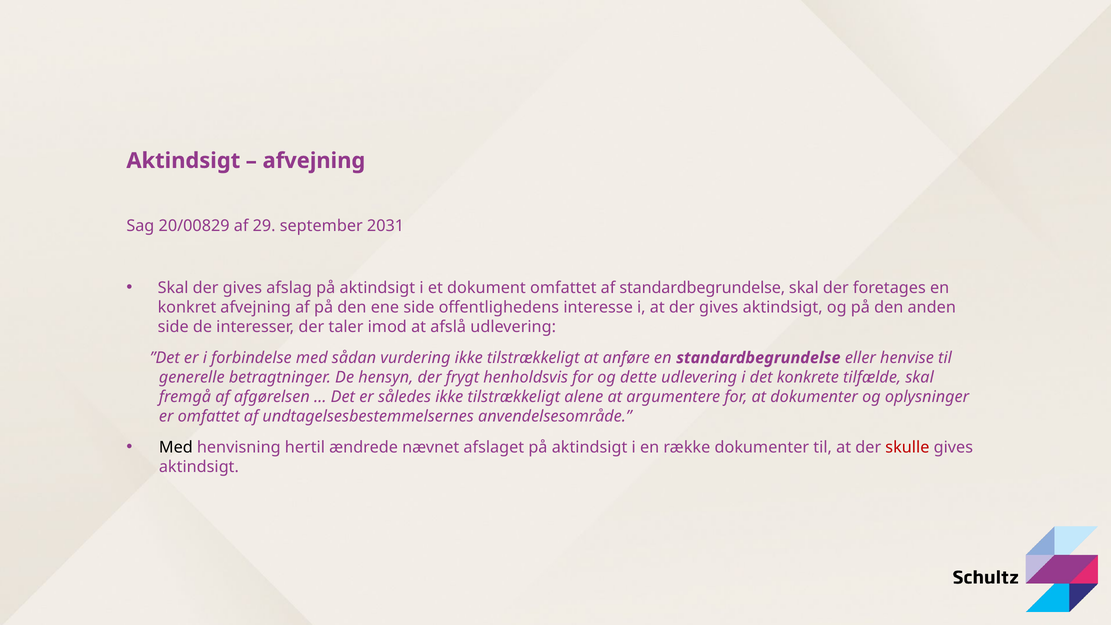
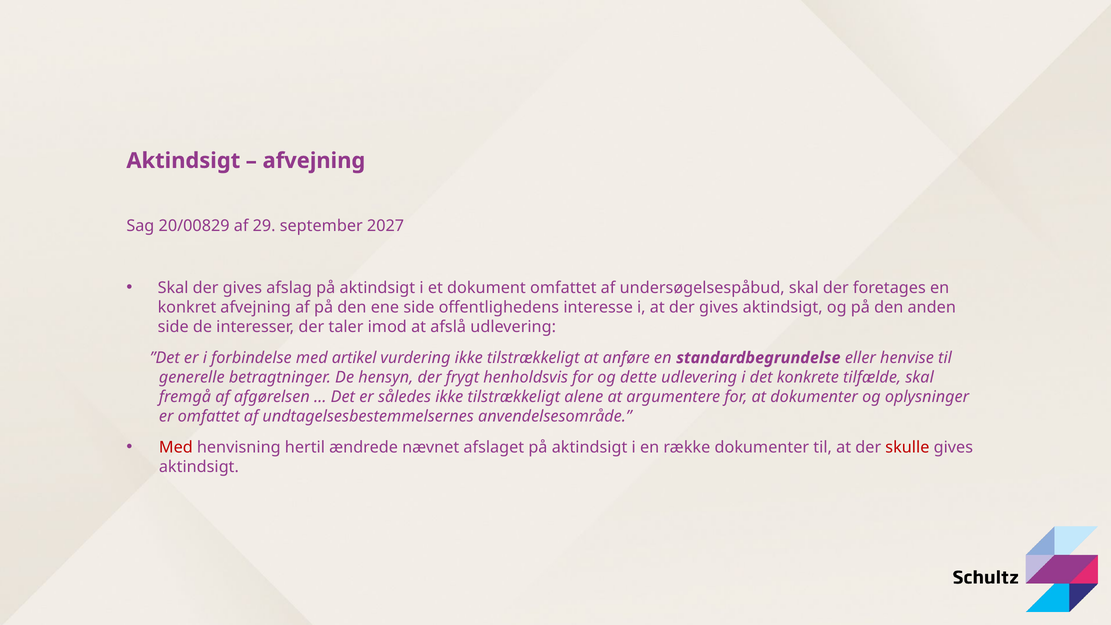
2031: 2031 -> 2027 (386, 226)
af standardbegrundelse: standardbegrundelse -> undersøgelsespåbud (702, 288)
sådan: sådan -> artikel (354, 358)
Med colour: black -> red (176, 447)
